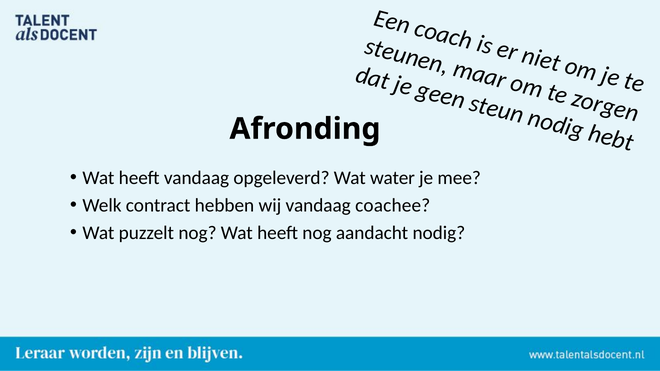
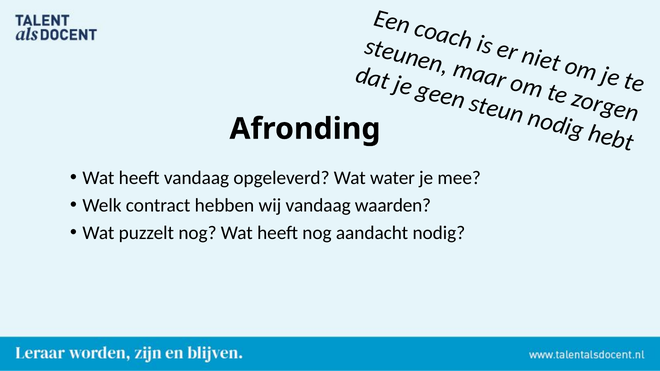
coachee: coachee -> waarden (393, 205)
